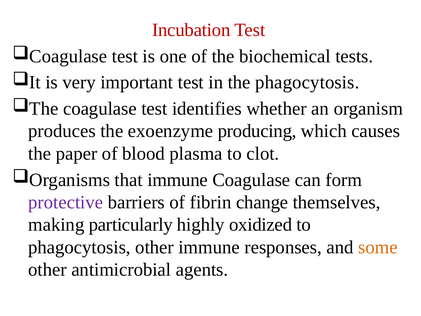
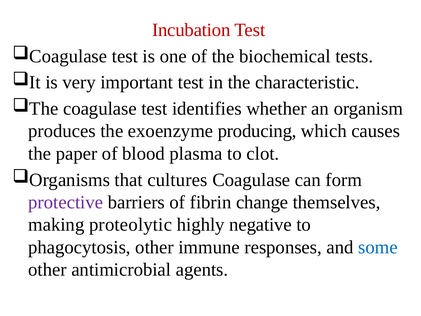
the phagocytosis: phagocytosis -> characteristic (307, 82)
that immune: immune -> cultures (177, 180)
particularly: particularly -> proteolytic (131, 225)
oxidized: oxidized -> negative (261, 225)
some colour: orange -> blue (378, 247)
